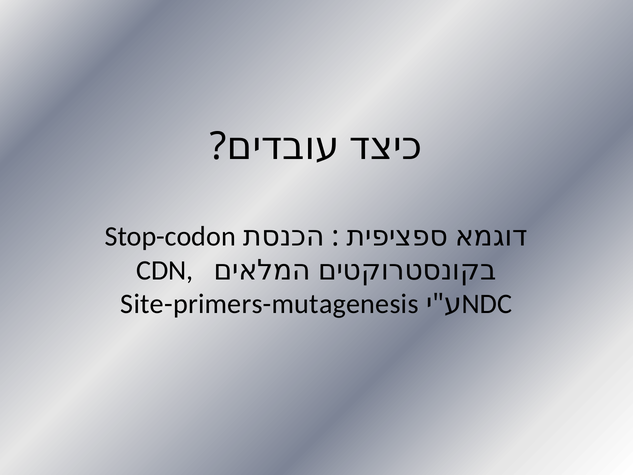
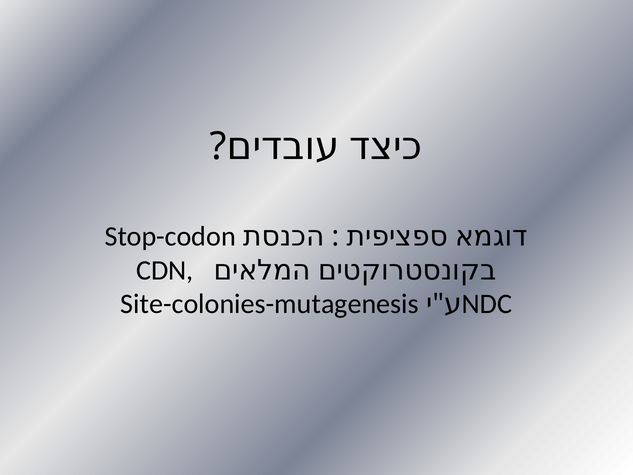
Site-primers-mutagenesis: Site-primers-mutagenesis -> Site-colonies-mutagenesis (270, 304)
